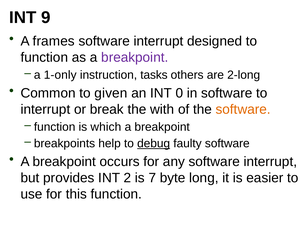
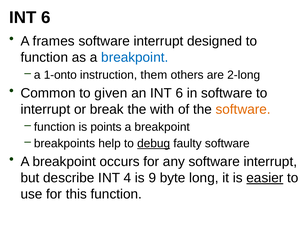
9: 9 -> 6 (46, 18)
breakpoint colour: purple -> blue (135, 57)
1-only: 1-only -> 1-onto (60, 75)
tasks: tasks -> them (154, 75)
an INT 0: 0 -> 6 (179, 93)
which: which -> points (106, 127)
provides: provides -> describe (69, 178)
2: 2 -> 4 (127, 178)
7: 7 -> 9 (152, 178)
easier underline: none -> present (265, 178)
